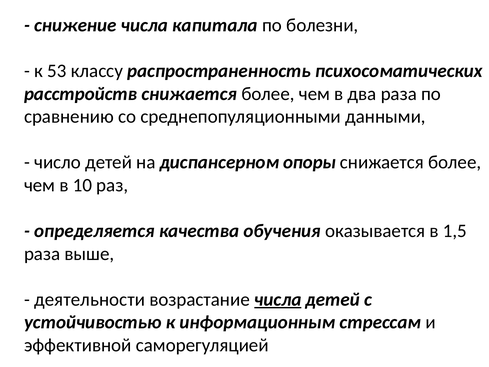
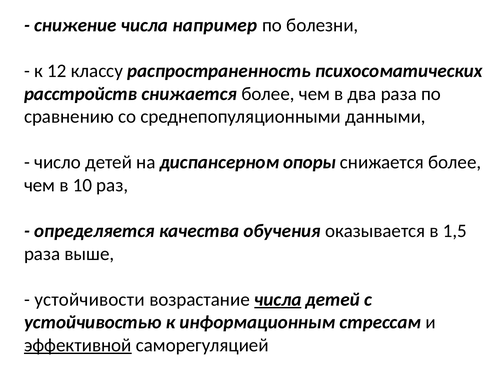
капитала: капитала -> например (215, 25)
53: 53 -> 12 (57, 71)
деятельности: деятельности -> устойчивости (90, 299)
эффективной underline: none -> present (78, 345)
